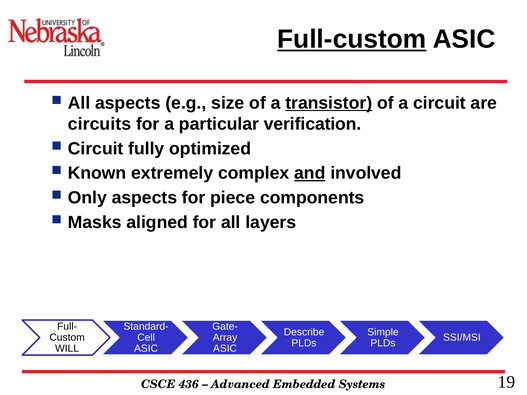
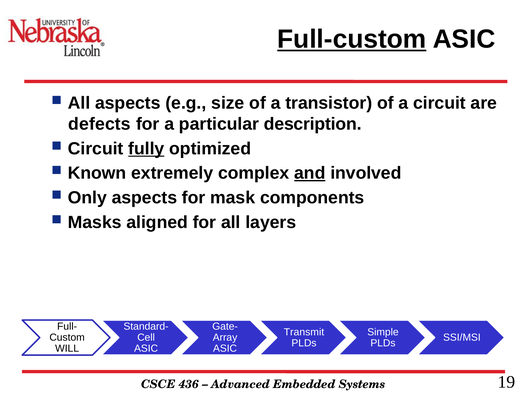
transistor underline: present -> none (329, 103)
circuits: circuits -> defects (99, 124)
verification: verification -> description (313, 124)
fully underline: none -> present (146, 149)
piece: piece -> mask (233, 198)
Describe: Describe -> Transmit (304, 332)
